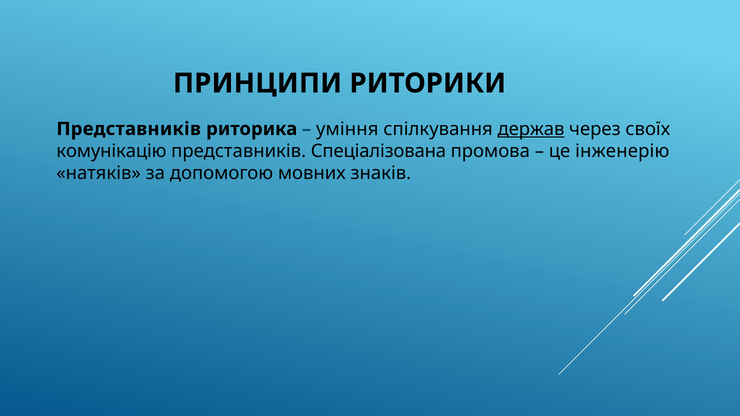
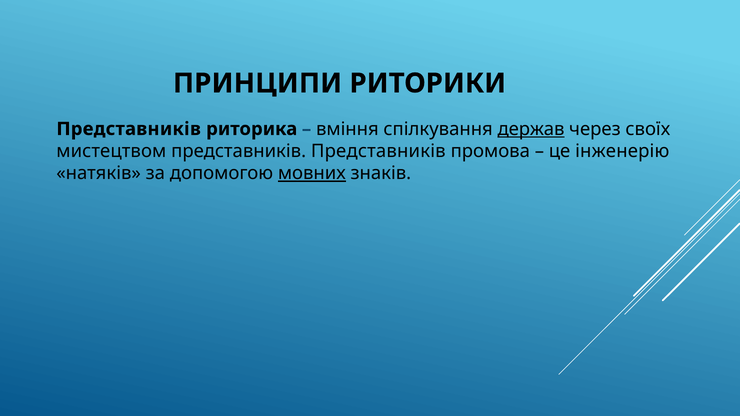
уміння: уміння -> вміння (347, 129)
комунікацію: комунікацію -> мистецтвом (111, 151)
представників Спеціалізована: Спеціалізована -> Представників (378, 151)
мовних underline: none -> present (312, 173)
